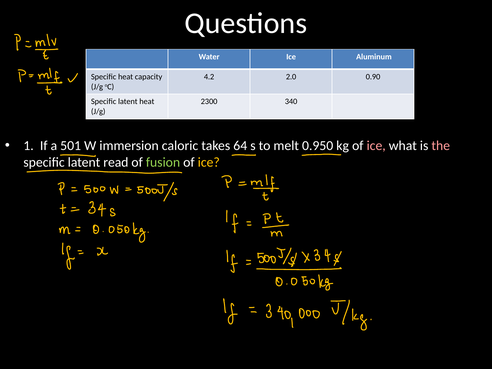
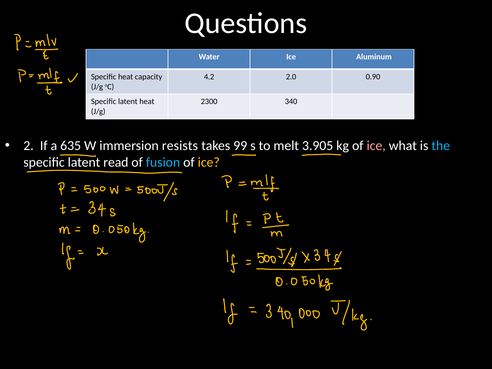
1: 1 -> 2 (29, 146)
501: 501 -> 635 (71, 146)
caloric: caloric -> resists (180, 146)
64: 64 -> 99 (240, 146)
0.950: 0.950 -> 3.905 (318, 146)
the colour: pink -> light blue (441, 146)
fusion colour: light green -> light blue (163, 162)
